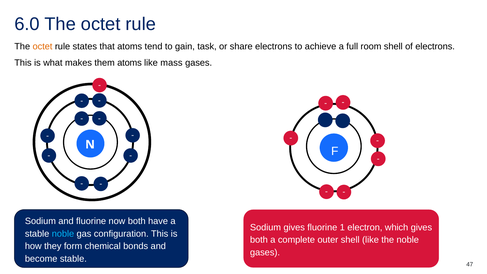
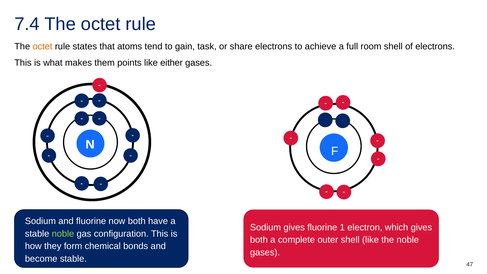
6.0: 6.0 -> 7.4 (27, 24)
them atoms: atoms -> points (129, 63)
mass: mass -> either (172, 63)
noble colour: light blue -> light green (63, 234)
